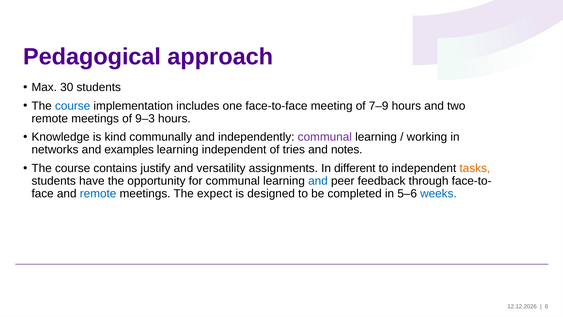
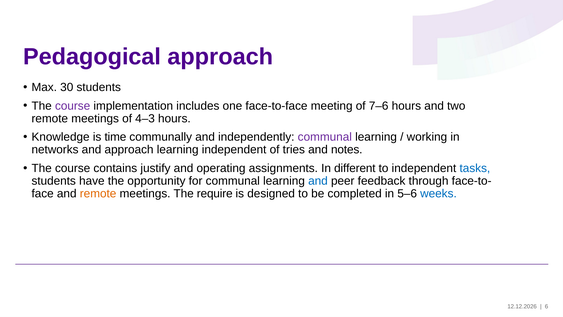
course colour: blue -> purple (73, 106)
7–9: 7–9 -> 7–6 (379, 106)
9–3: 9–3 -> 4–3 (145, 118)
kind: kind -> time (115, 137)
and examples: examples -> approach (129, 150)
versatility: versatility -> operating (221, 168)
tasks colour: orange -> blue (475, 168)
remote colour: blue -> orange (98, 193)
expect: expect -> require (215, 193)
